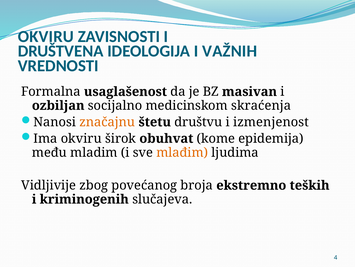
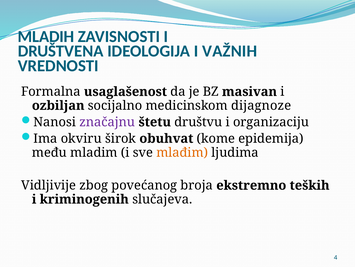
OKVIRU: OKVIRU -> MLADIH (46, 37)
skraćenja: skraćenja -> dijagnoze (261, 105)
značajnu colour: orange -> purple (107, 122)
izmenjenost: izmenjenost -> organizaciju (271, 122)
